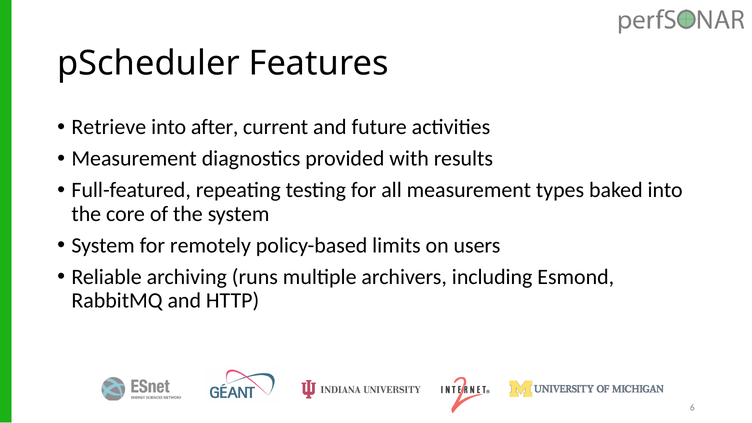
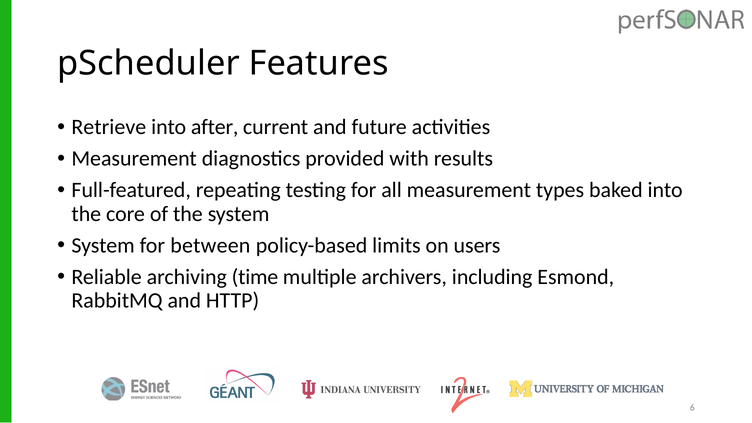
remotely: remotely -> between (210, 245)
runs: runs -> time (255, 277)
